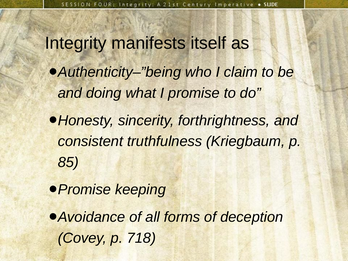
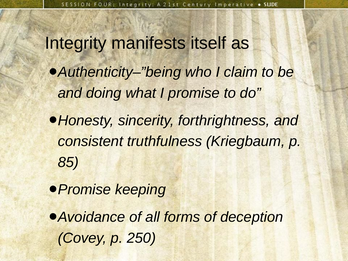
718: 718 -> 250 (141, 238)
